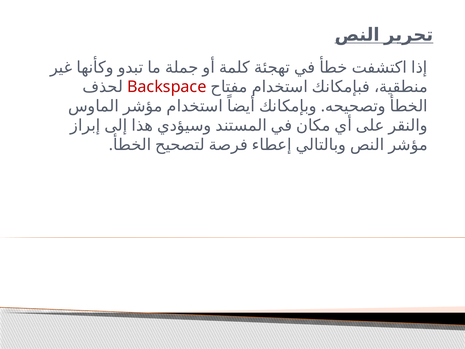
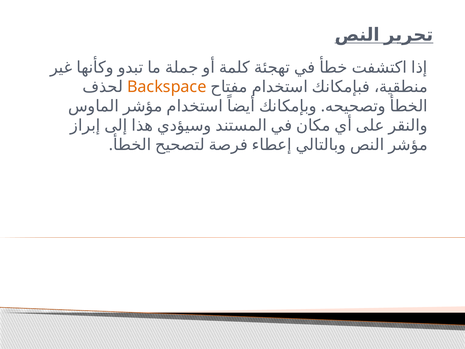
Backspace colour: red -> orange (167, 87)
